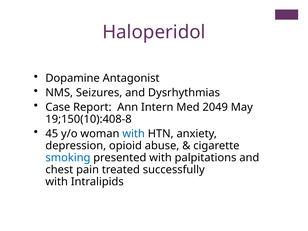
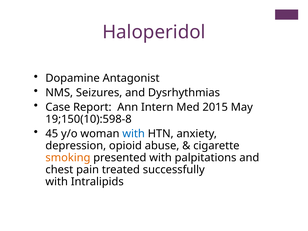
2049: 2049 -> 2015 (215, 107)
19;150(10):408-8: 19;150(10):408-8 -> 19;150(10):598-8 (89, 119)
smoking colour: blue -> orange (68, 158)
